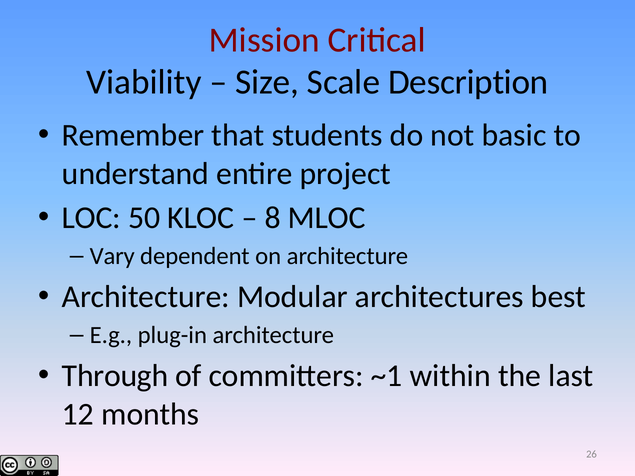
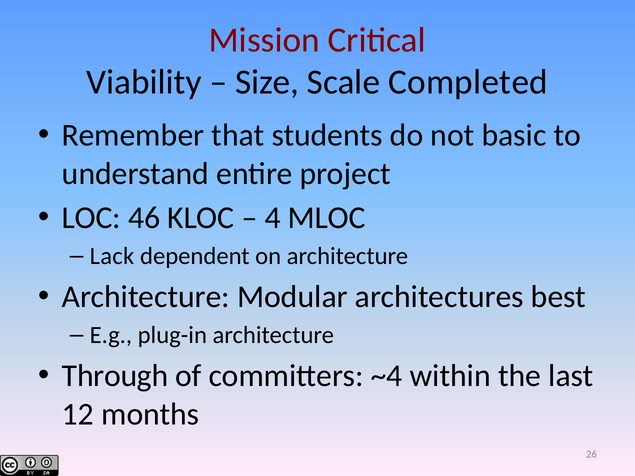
Description: Description -> Completed (468, 82)
50: 50 -> 46 (144, 218)
8: 8 -> 4 (273, 218)
Vary: Vary -> Lack (112, 256)
~1: ~1 -> ~4 (387, 376)
